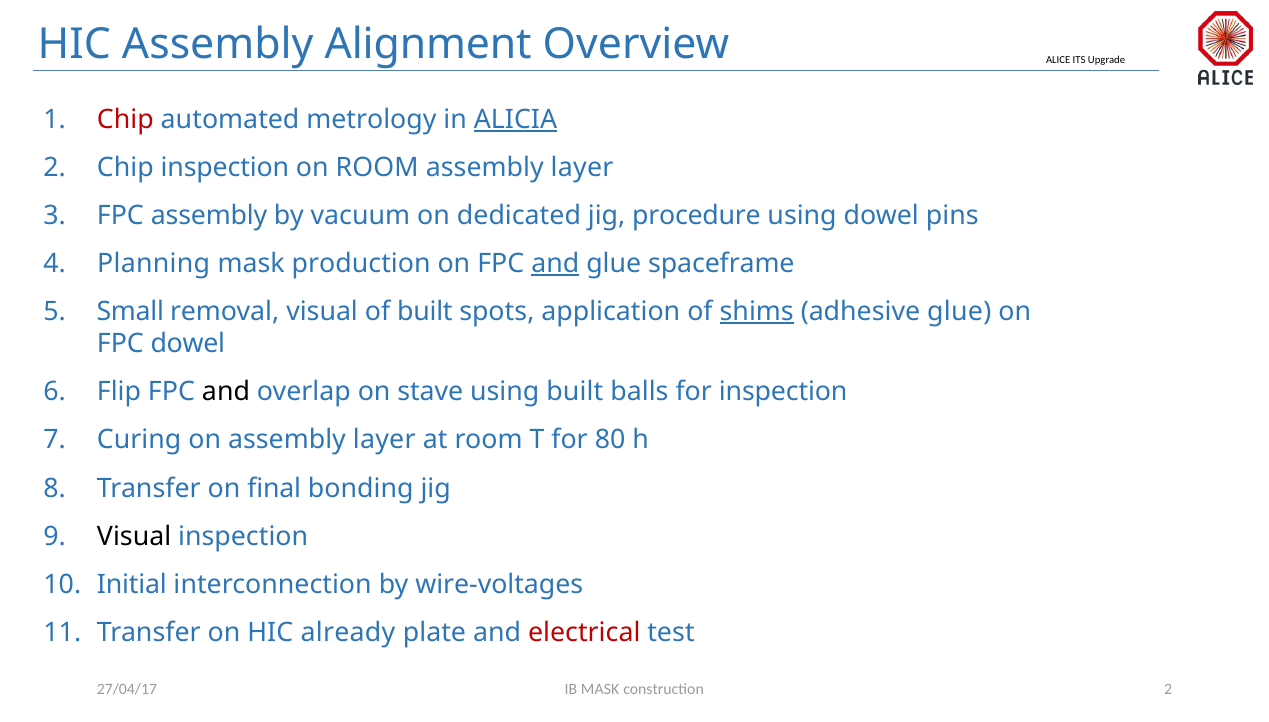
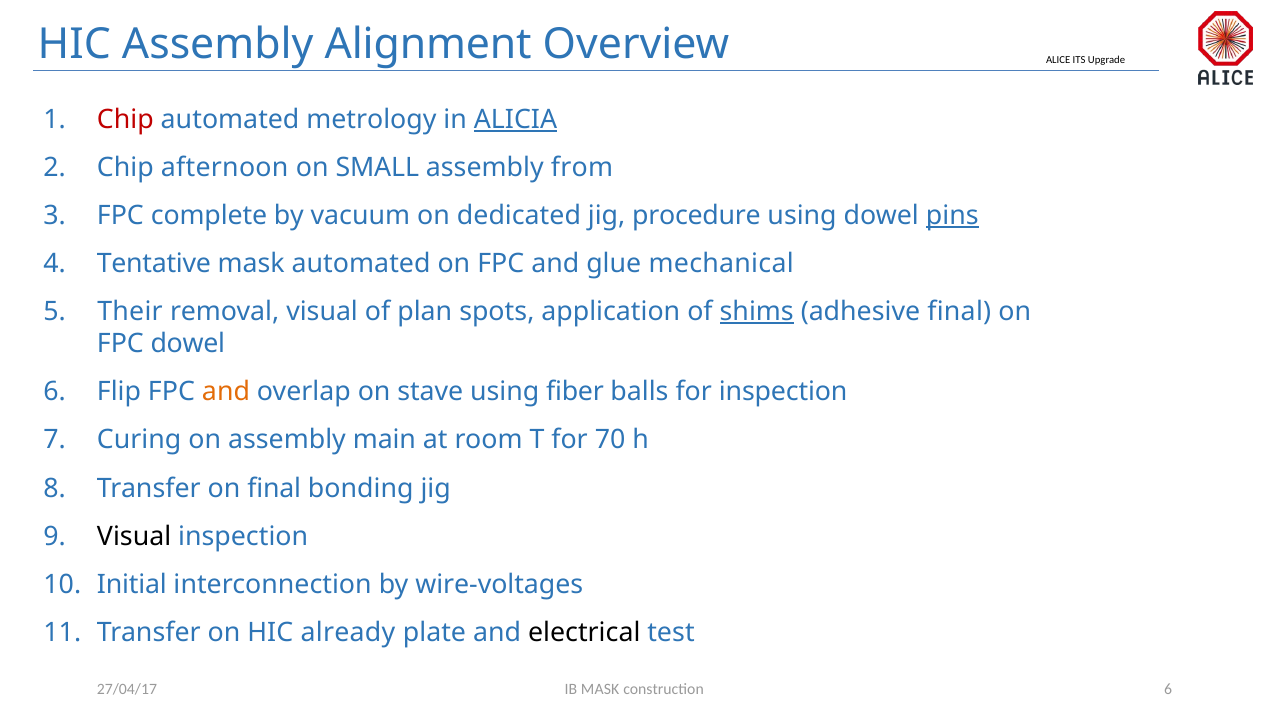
Chip inspection: inspection -> afternoon (225, 167)
on ROOM: ROOM -> SMALL (377, 167)
layer: layer -> from (582, 167)
FPC assembly: assembly -> complete (209, 215)
pins underline: none -> present (952, 215)
Planning: Planning -> Tentative (154, 263)
mask production: production -> automated (361, 263)
and underline: present -> none (555, 263)
spaceframe: spaceframe -> mechanical (721, 263)
Small: Small -> Their (130, 312)
of built: built -> plan (425, 312)
adhesive glue: glue -> final (959, 312)
and colour: black -> orange (226, 392)
using built: built -> fiber (575, 392)
on assembly layer: layer -> main (384, 440)
80: 80 -> 70 (610, 440)
electrical colour: red -> black (584, 632)
construction 2: 2 -> 6 (1168, 689)
